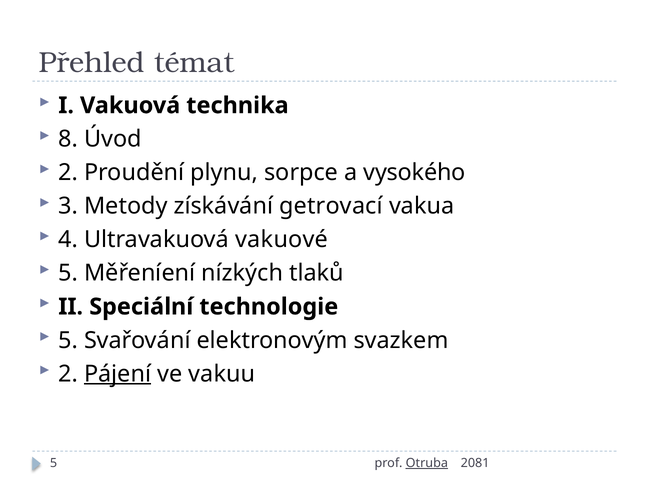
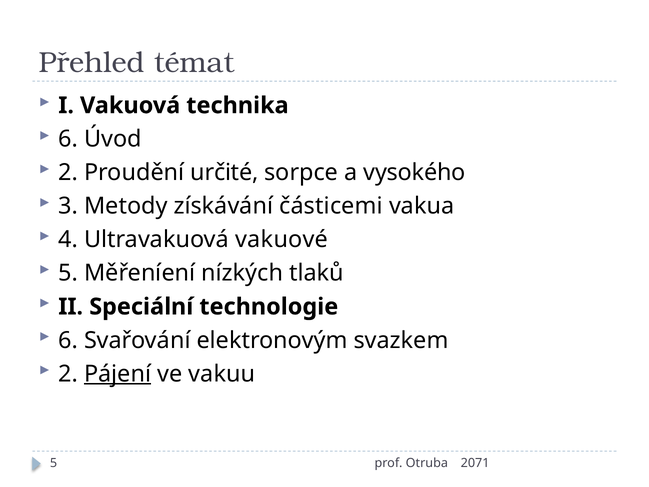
8: 8 -> 6 (68, 139)
plynu: plynu -> určité (224, 172)
getrovací: getrovací -> částicemi (331, 206)
5: 5 -> 6 (68, 340)
Otruba underline: present -> none (427, 463)
2081: 2081 -> 2071 (475, 463)
